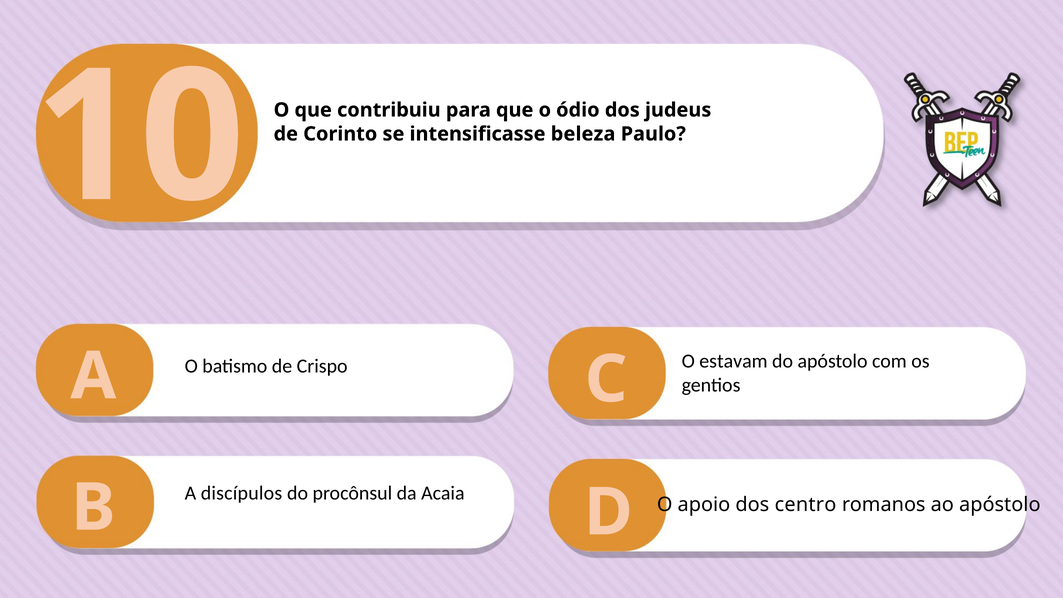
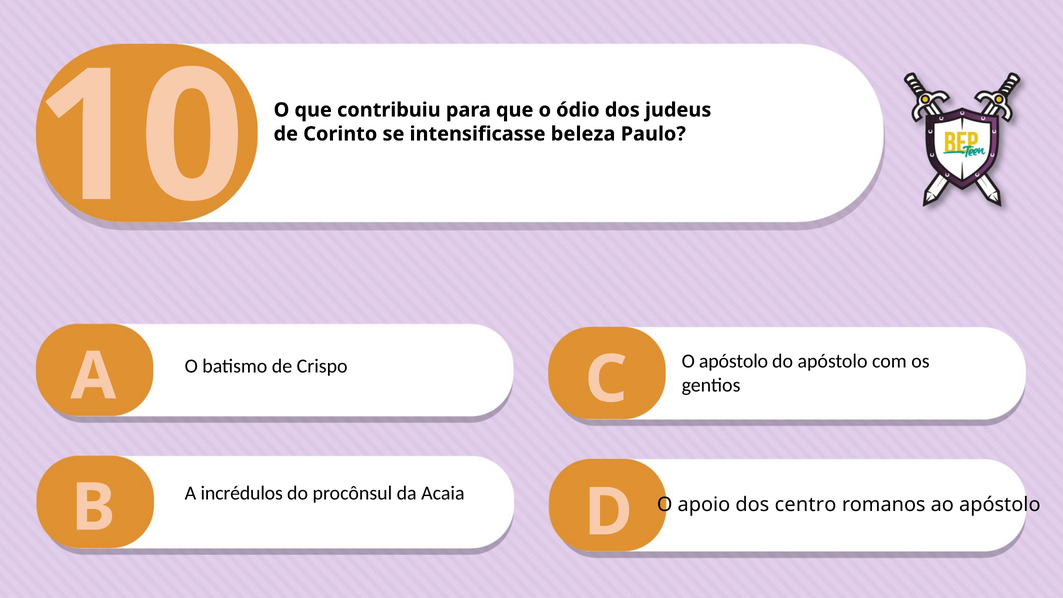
O estavam: estavam -> apóstolo (734, 361)
discípulos: discípulos -> incrédulos (242, 493)
